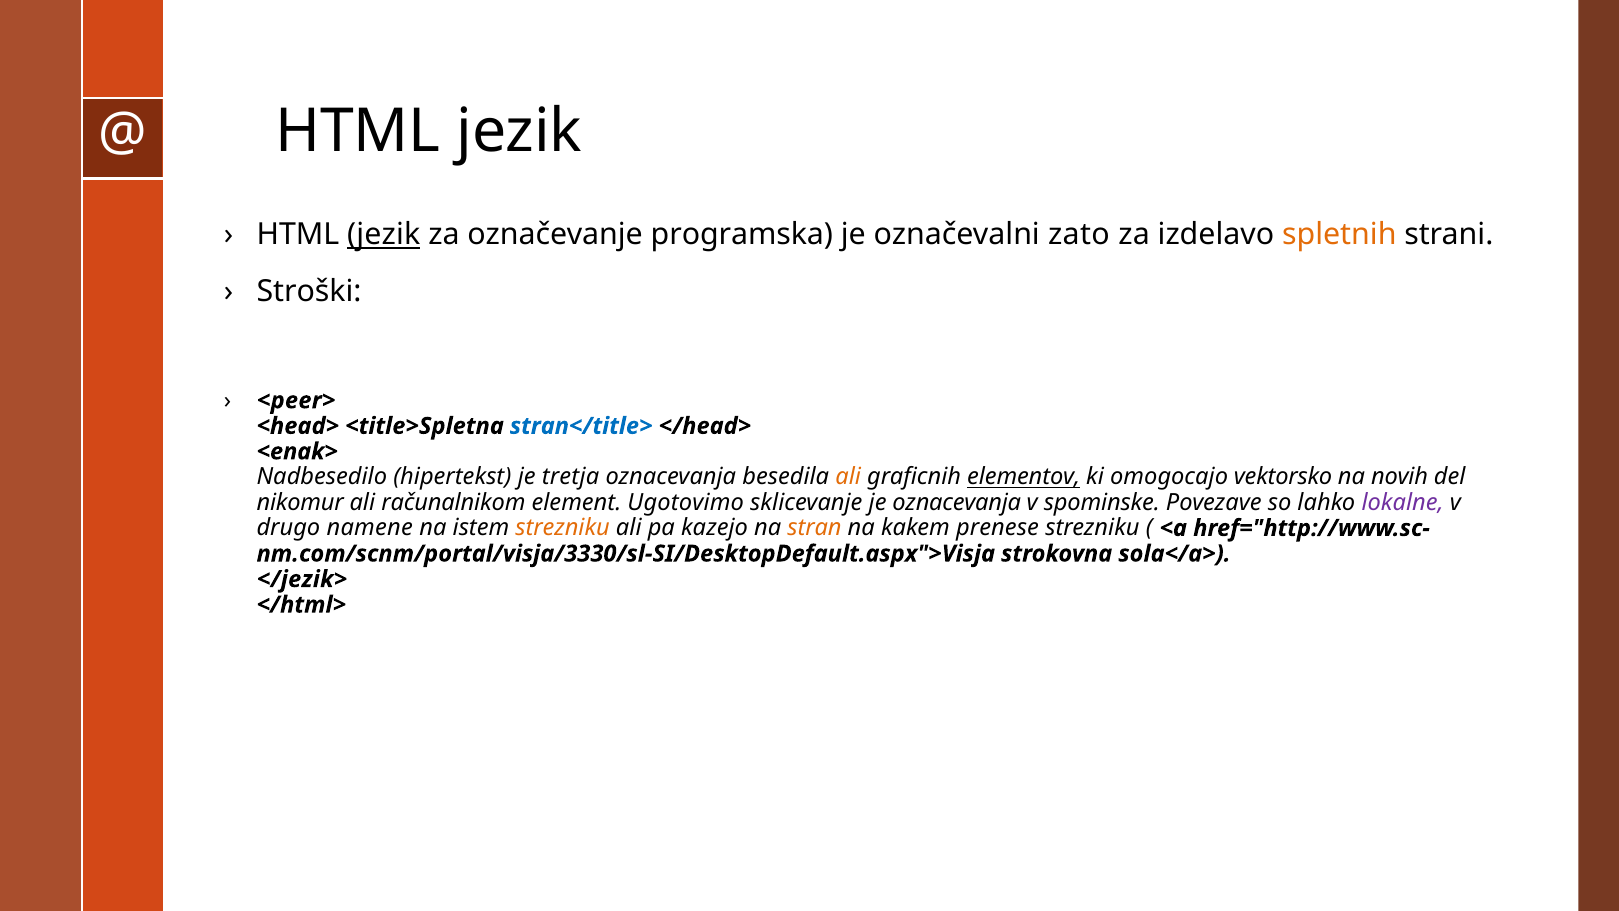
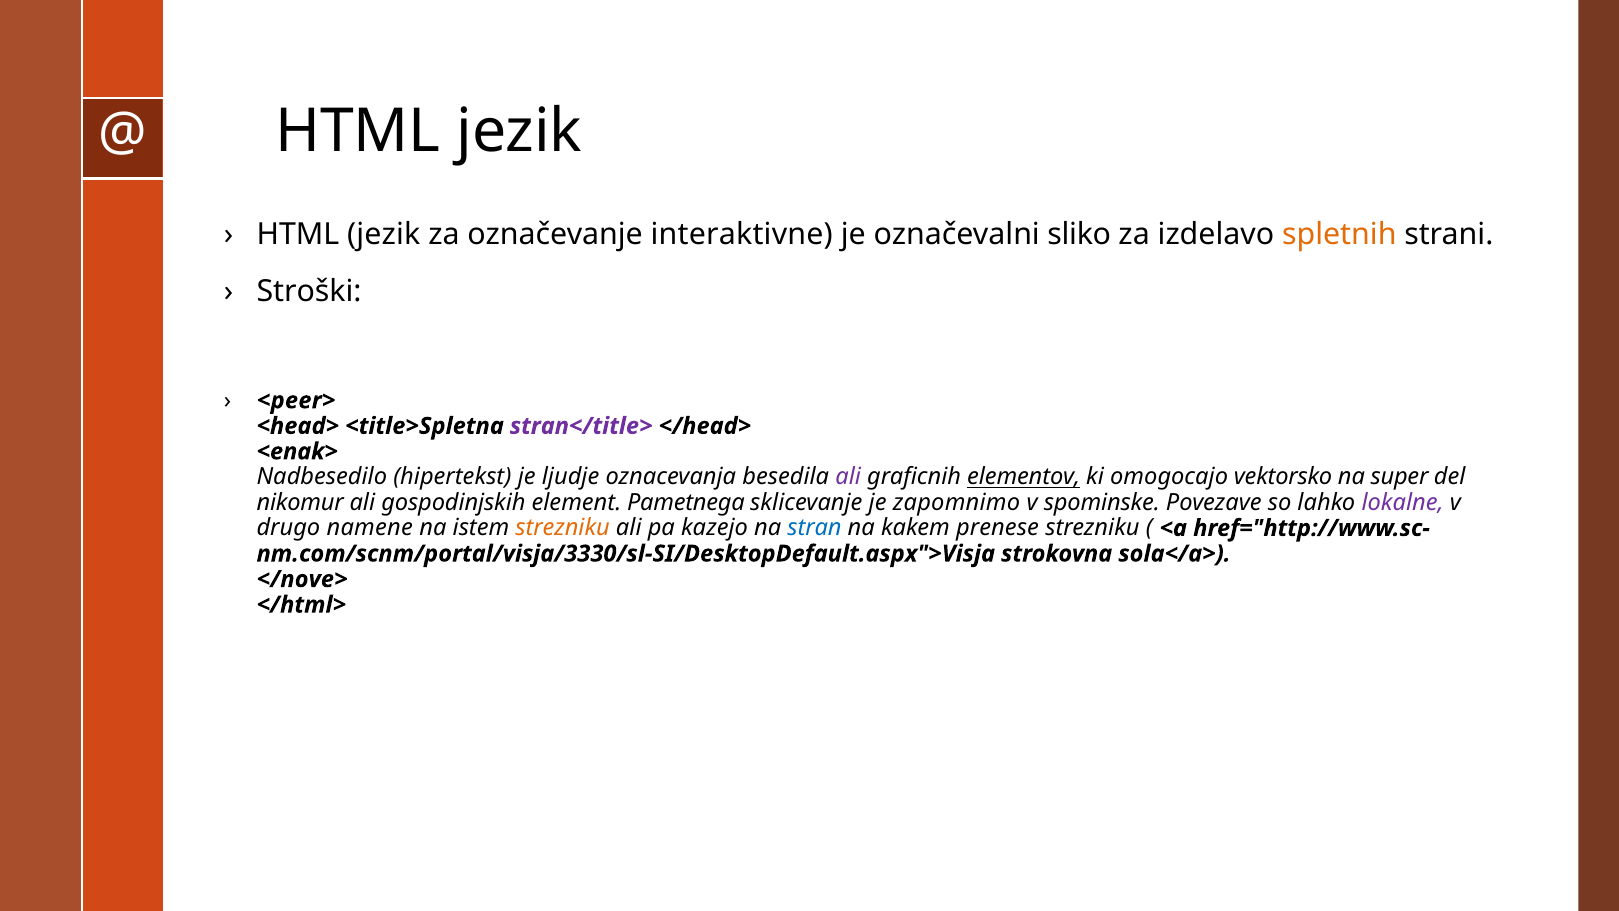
jezik underline: present -> none (384, 235)
programska: programska -> interaktivne (742, 235)
zato: zato -> sliko (1079, 235)
stran</title> colour: blue -> purple (581, 426)
tretja: tretja -> ljudje (571, 477)
ali colour: orange -> purple (848, 477)
novih: novih -> super (1400, 477)
računalnikom: računalnikom -> gospodinjskih (453, 503)
Ugotovimo: Ugotovimo -> Pametnega (686, 503)
je oznacevanja: oznacevanja -> zapomnimo (957, 503)
stran colour: orange -> blue (814, 528)
</jezik>: </jezik> -> </nove> (302, 579)
